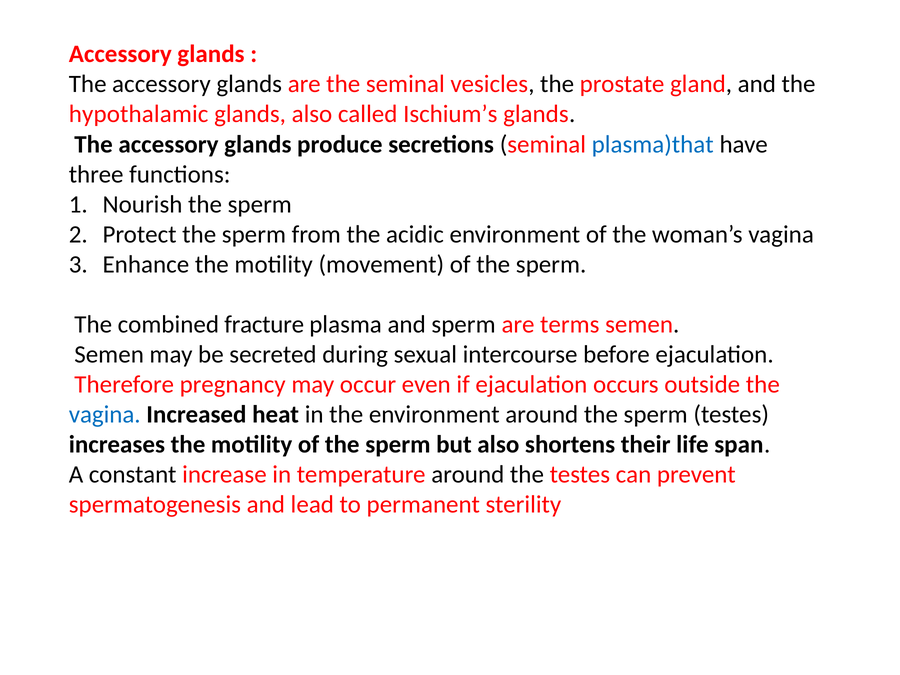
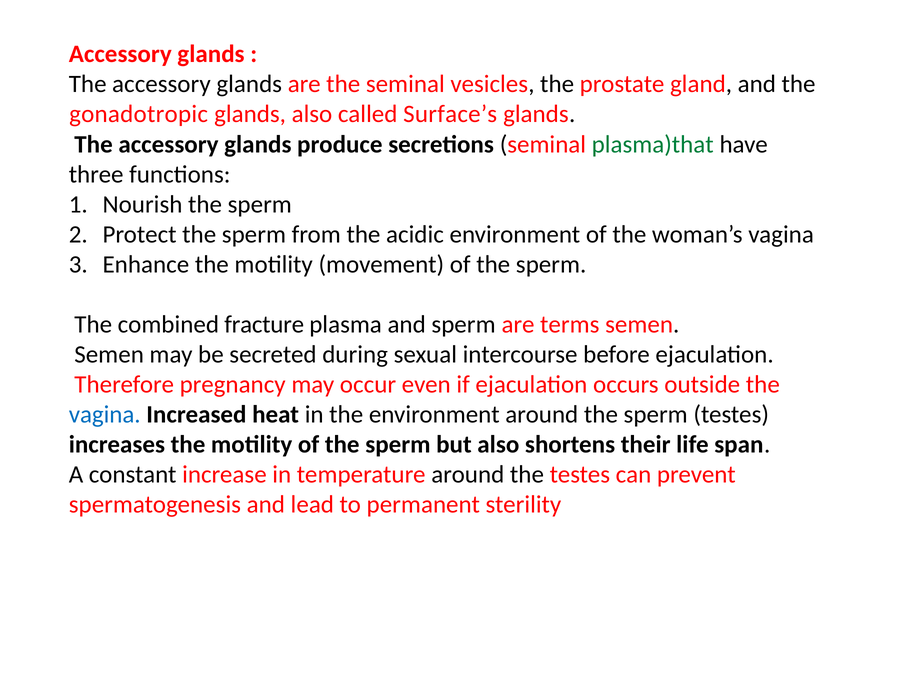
hypothalamic: hypothalamic -> gonadotropic (139, 114)
Ischium’s: Ischium’s -> Surface’s (450, 114)
plasma)that colour: blue -> green (653, 144)
